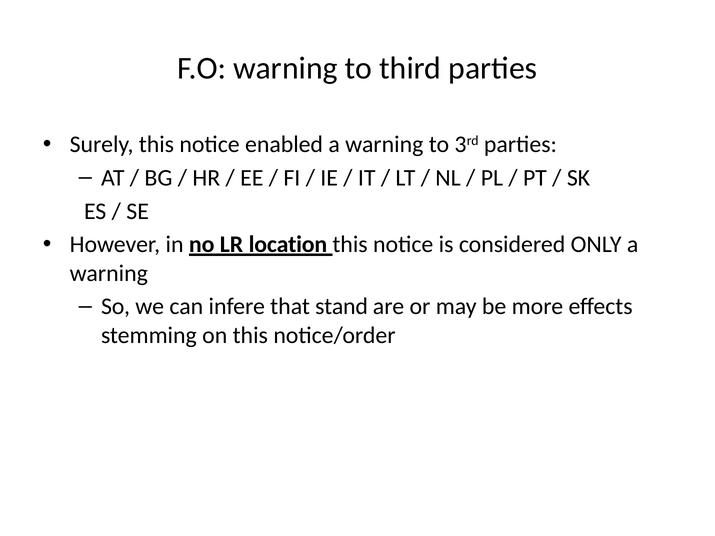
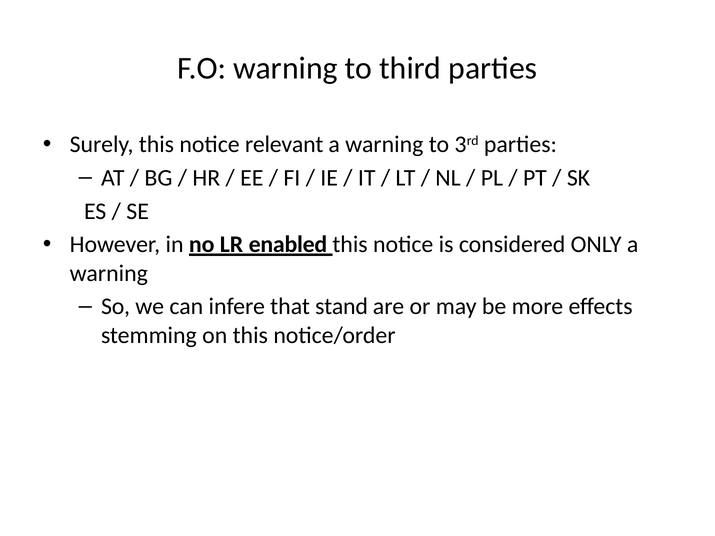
enabled: enabled -> relevant (284, 145)
location: location -> enabled (288, 245)
